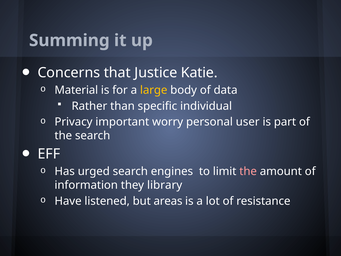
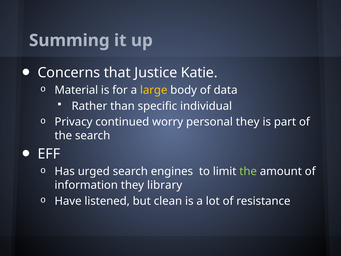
important: important -> continued (122, 122)
personal user: user -> they (248, 122)
the colour: pink -> light green (248, 171)
areas: areas -> clean (168, 201)
